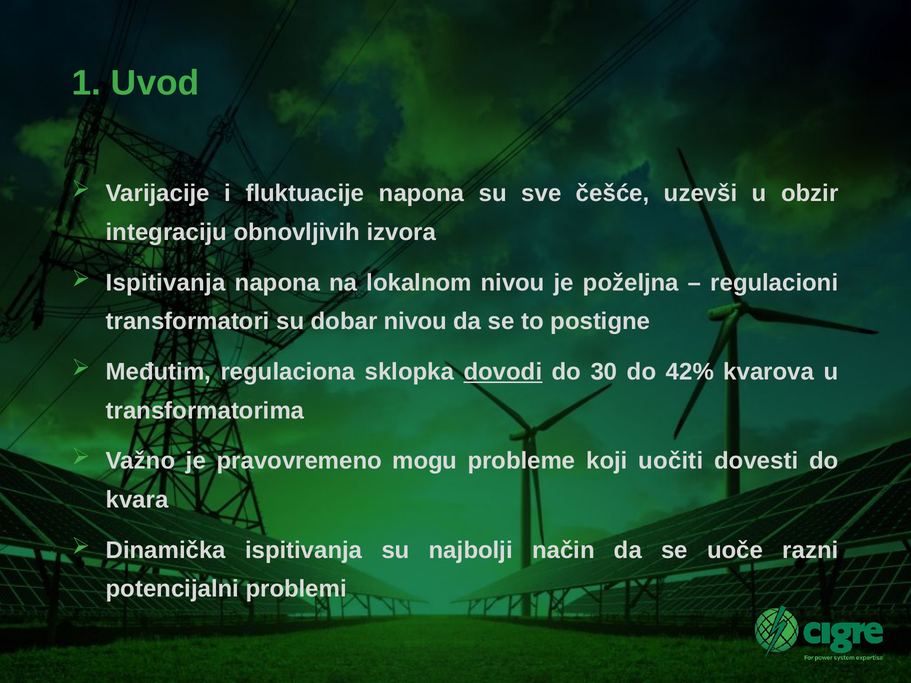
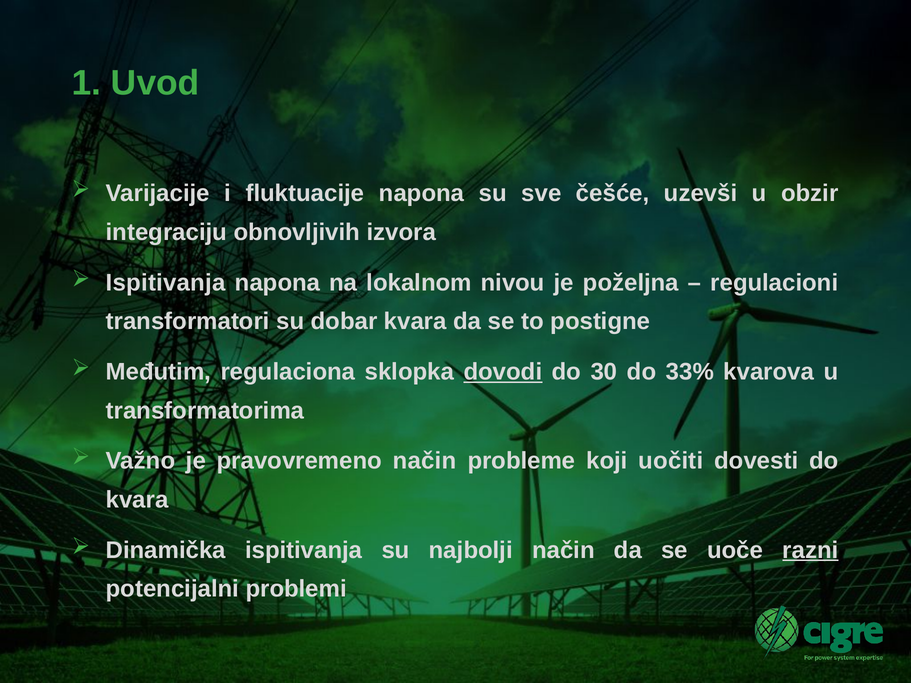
dobar nivou: nivou -> kvara (415, 322)
42%: 42% -> 33% (690, 372)
pravovremeno mogu: mogu -> način (425, 461)
razni underline: none -> present (810, 550)
